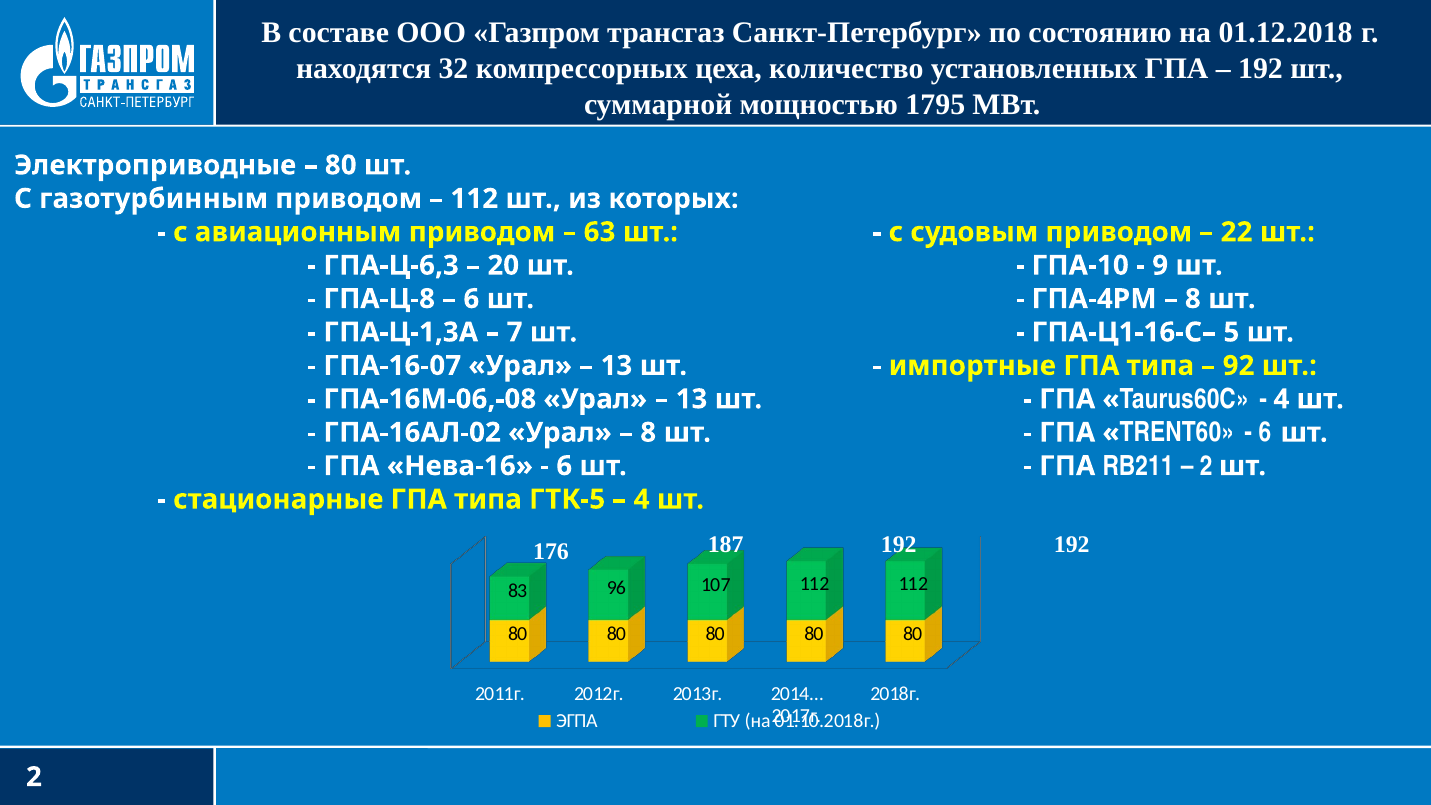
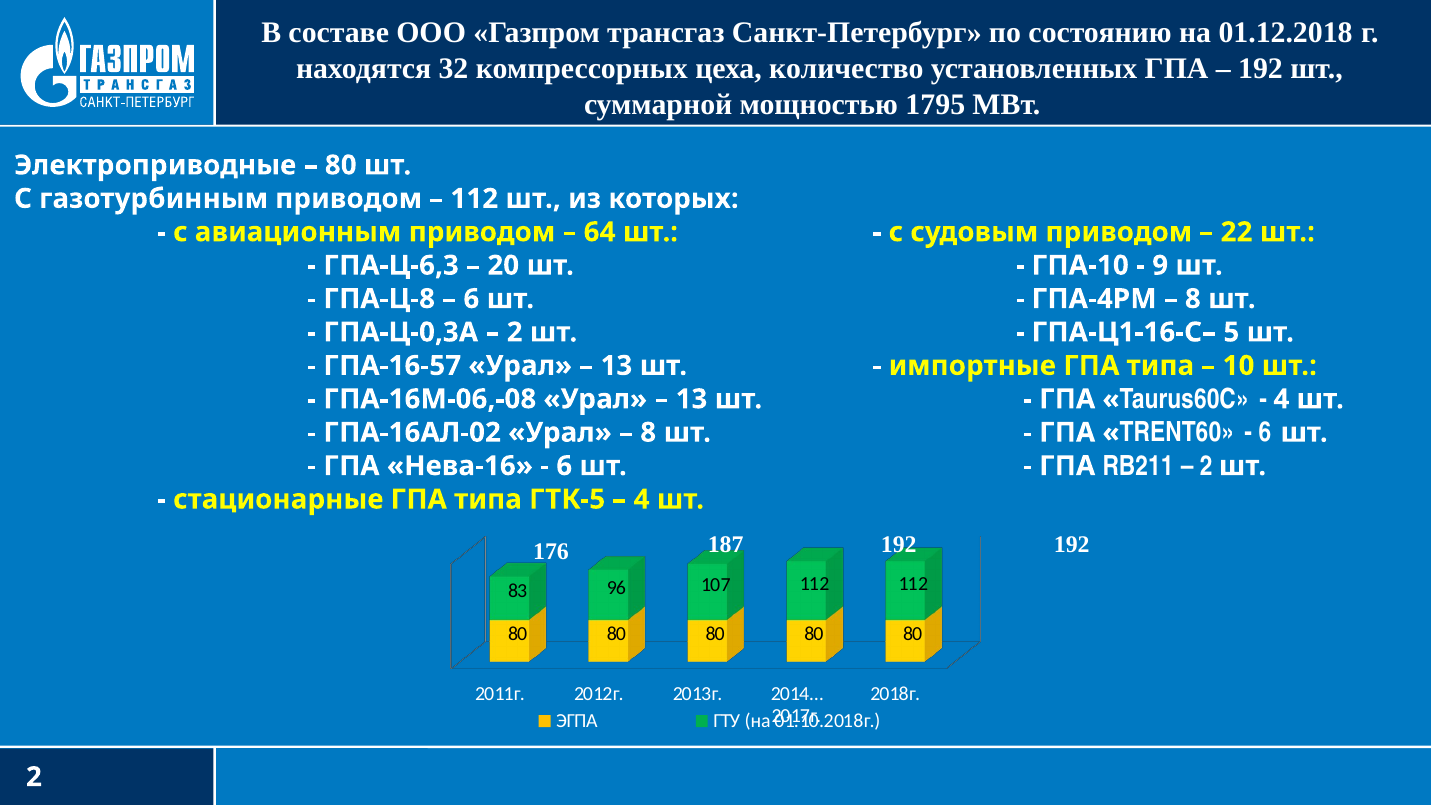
63: 63 -> 64 (600, 232)
ГПА-Ц-1,3А: ГПА-Ц-1,3А -> ГПА-Ц-0,3А (401, 332)
7: 7 -> 2 (515, 332)
ГПА-16-07: ГПА-16-07 -> ГПА-16-57 (392, 366)
92: 92 -> 10 (1239, 366)
